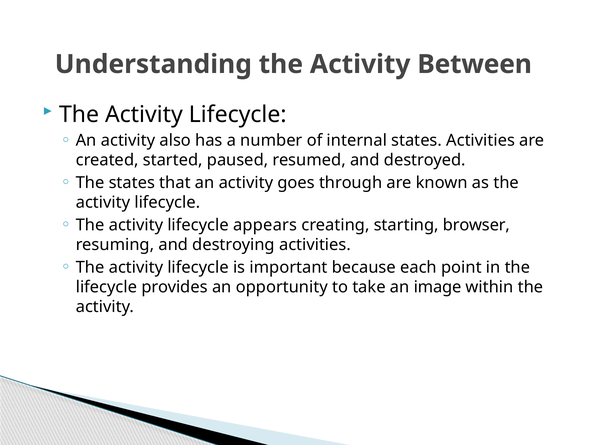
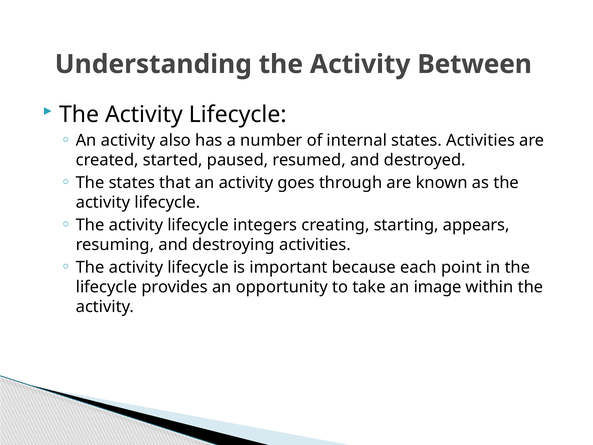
appears: appears -> integers (265, 225)
browser: browser -> appears (476, 225)
